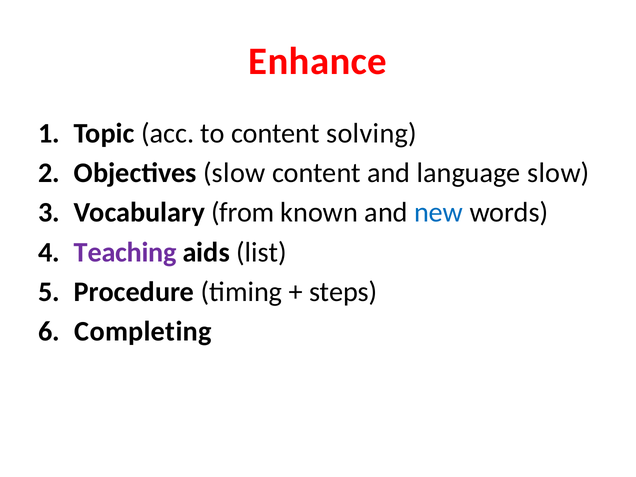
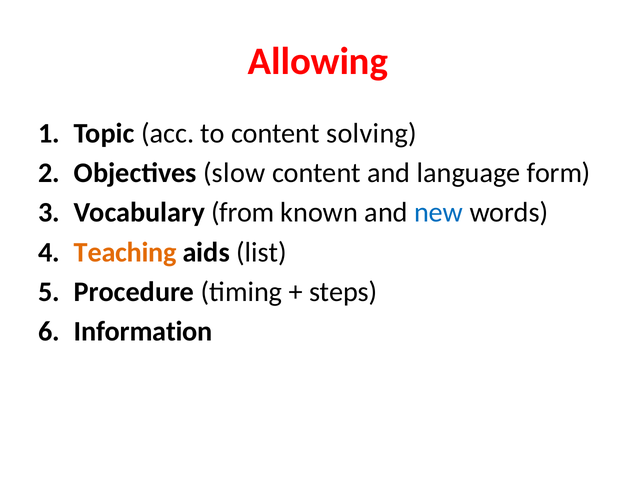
Enhance: Enhance -> Allowing (318, 62)
language slow: slow -> form (559, 173)
Teaching colour: purple -> orange (125, 252)
Completing: Completing -> Information (143, 331)
